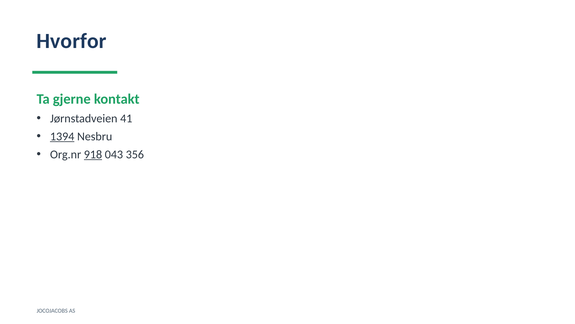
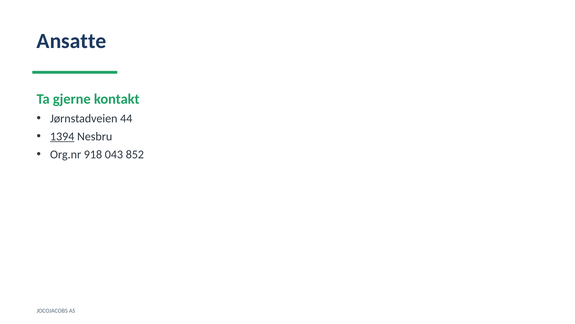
Hvorfor: Hvorfor -> Ansatte (72, 41)
41: 41 -> 44 (126, 118)
918 underline: present -> none (93, 154)
356: 356 -> 852 (135, 154)
